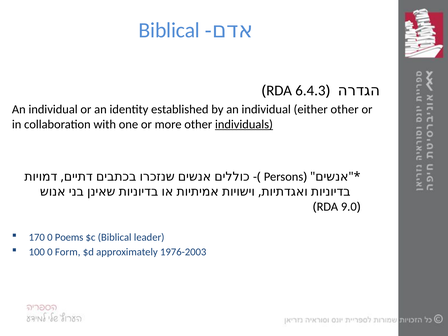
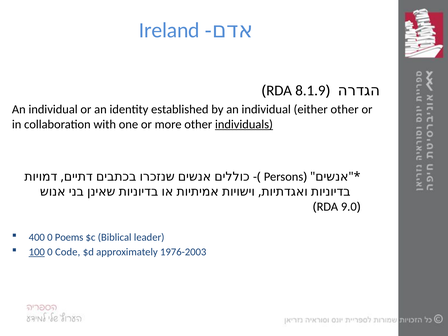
Biblical: Biblical -> Ireland (169, 30)
6.4.3: 6.4.3 -> 8.1.9 (310, 91)
170: 170 -> 400 (37, 237)
100 underline: none -> present (37, 252)
Form: Form -> Code (68, 252)
